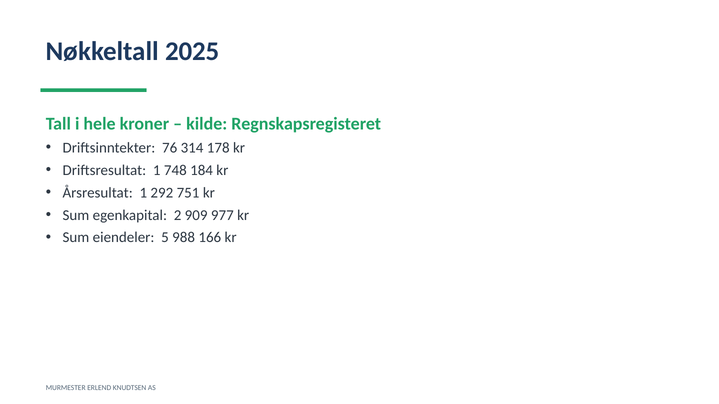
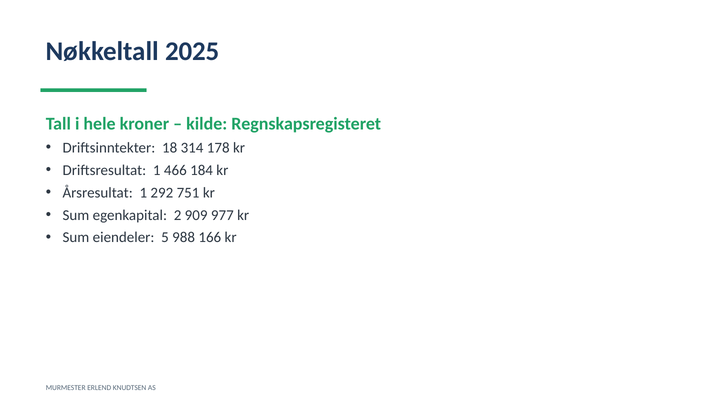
76: 76 -> 18 (170, 148)
748: 748 -> 466 (175, 170)
